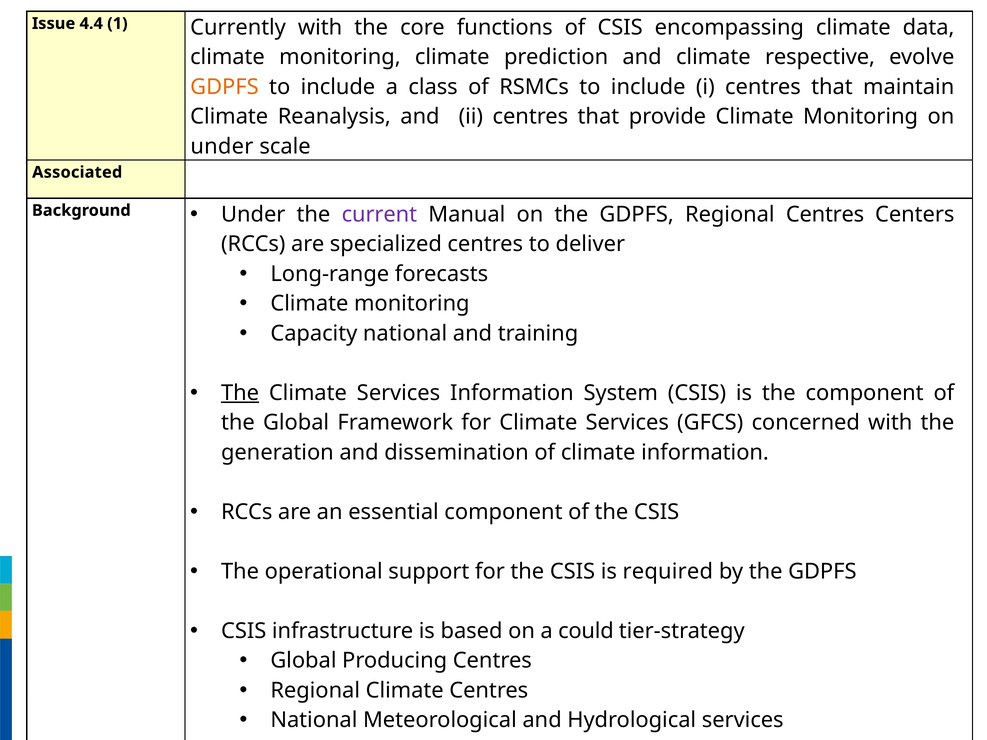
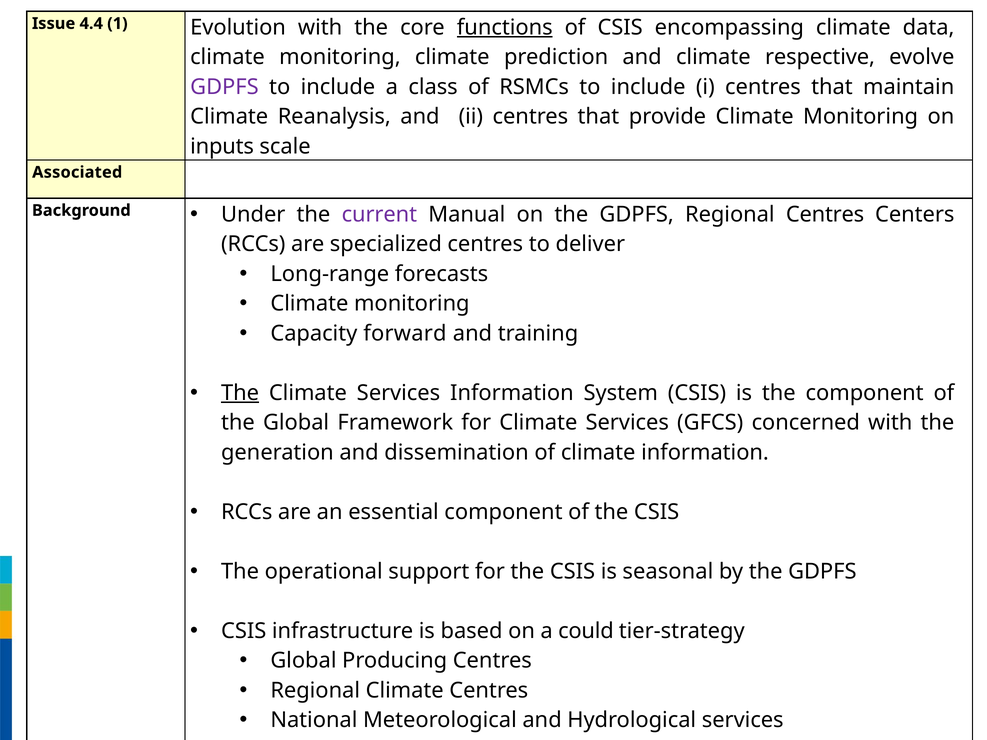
Currently: Currently -> Evolution (238, 27)
functions underline: none -> present (505, 27)
GDPFS colour: orange -> purple (224, 87)
under: under -> inputs (222, 146)
Capacity national: national -> forward (405, 334)
required: required -> seasonal (668, 572)
